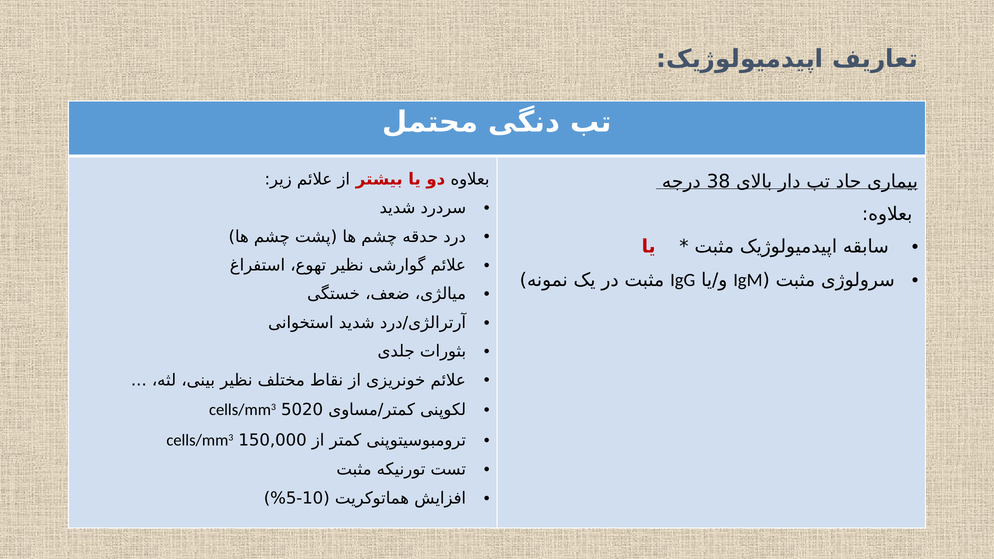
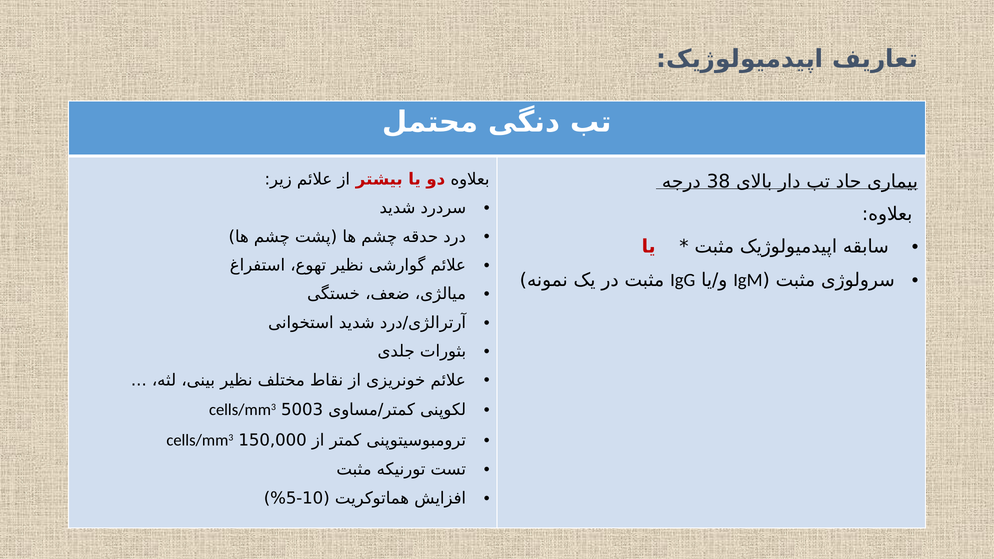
5020: 5020 -> 5003 (302, 410)
